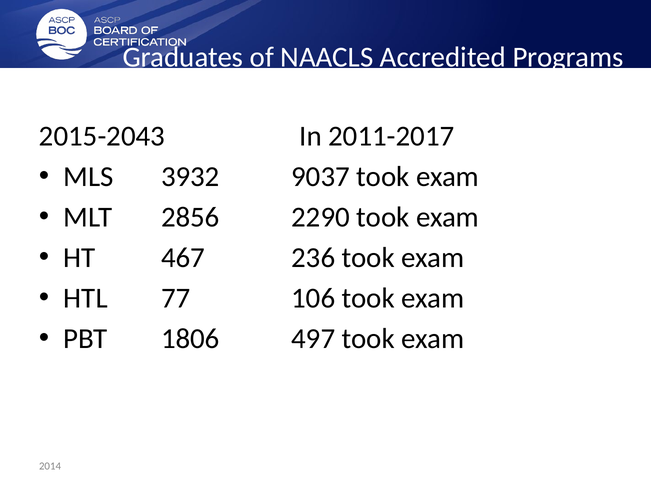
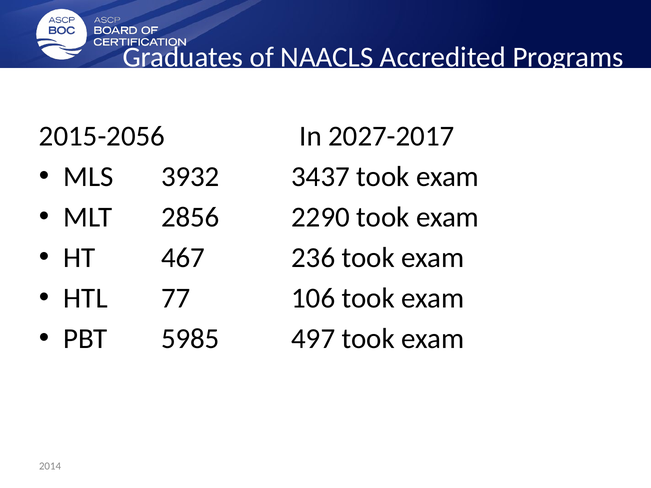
2015-2043: 2015-2043 -> 2015-2056 (102, 137)
2011-2017: 2011-2017 -> 2027-2017 (391, 137)
9037: 9037 -> 3437 (321, 177)
1806: 1806 -> 5985 (190, 339)
